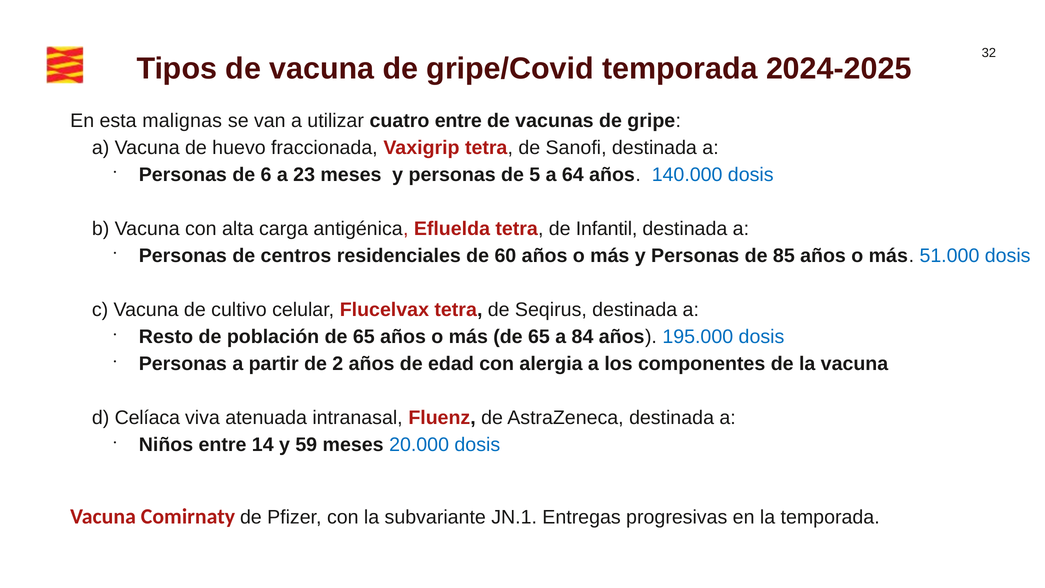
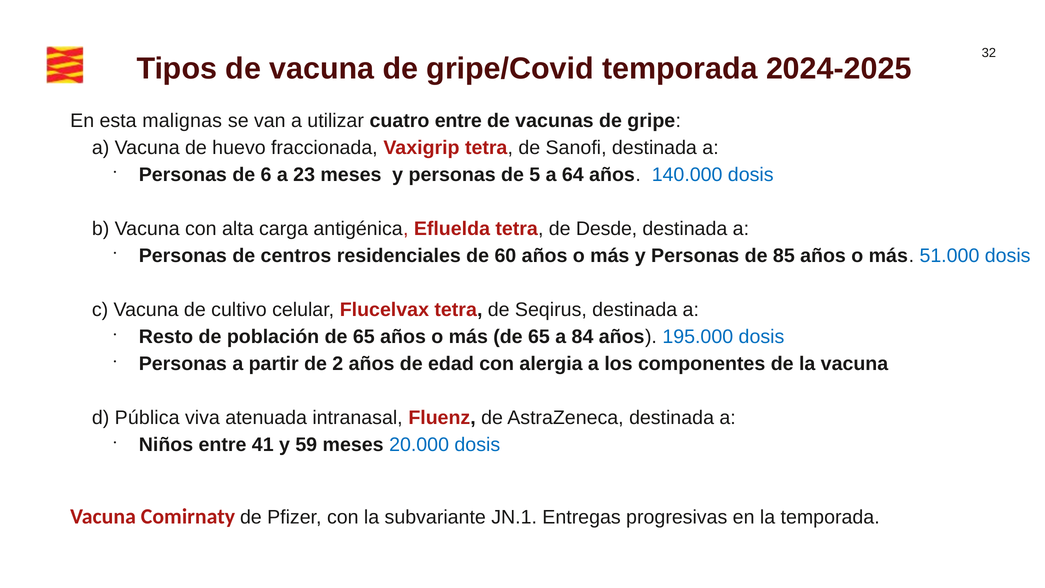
Infantil: Infantil -> Desde (607, 229)
Celíaca: Celíaca -> Pública (147, 418)
14: 14 -> 41 (263, 445)
